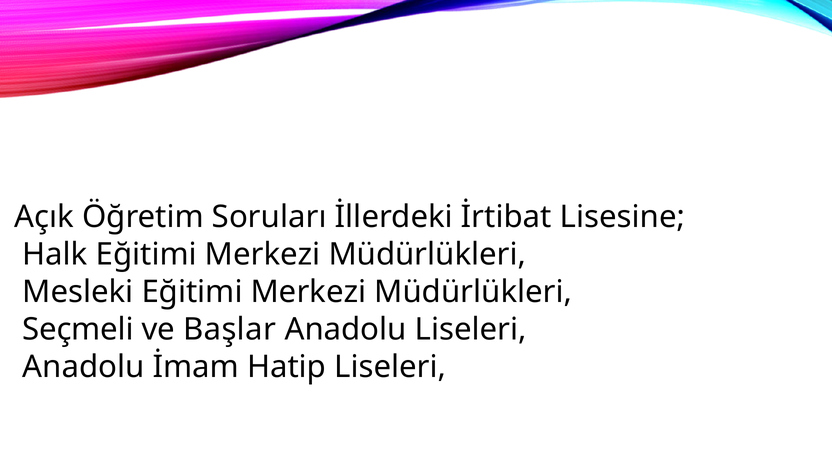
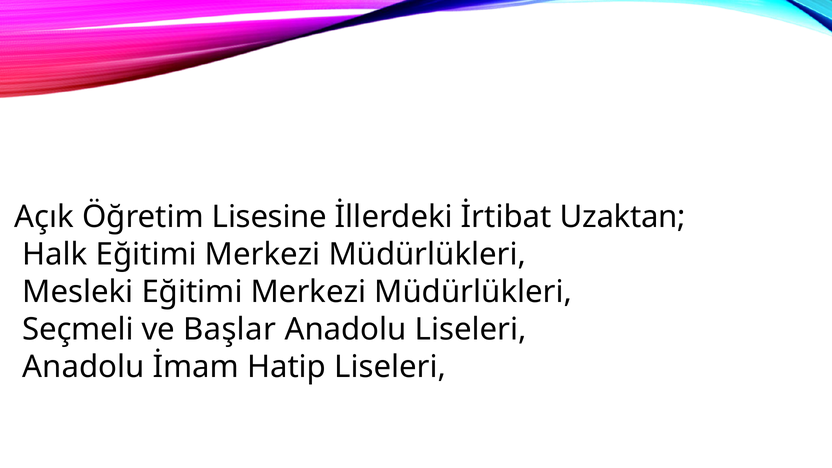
Soruları: Soruları -> Lisesine (269, 217)
Lisesine: Lisesine -> Uzaktan (623, 217)
